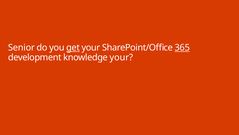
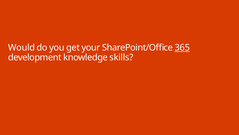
Senior: Senior -> Would (21, 47)
get underline: present -> none (73, 47)
knowledge your: your -> skills (121, 57)
